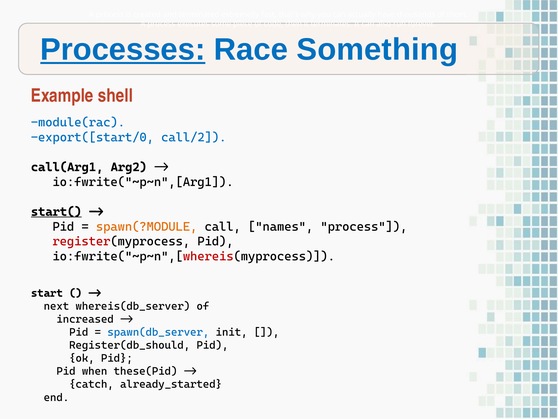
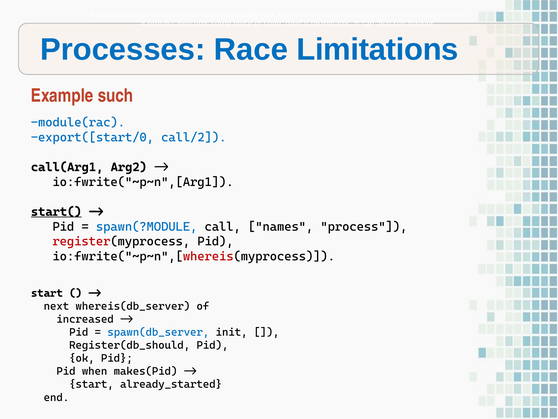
Processes underline: present -> none (123, 50)
Something: Something -> Limitations (377, 50)
shell: shell -> such (116, 96)
spawn(?MODULE colour: orange -> blue (147, 226)
these(Pid: these(Pid -> makes(Pid (146, 371)
catch: catch -> start (91, 384)
